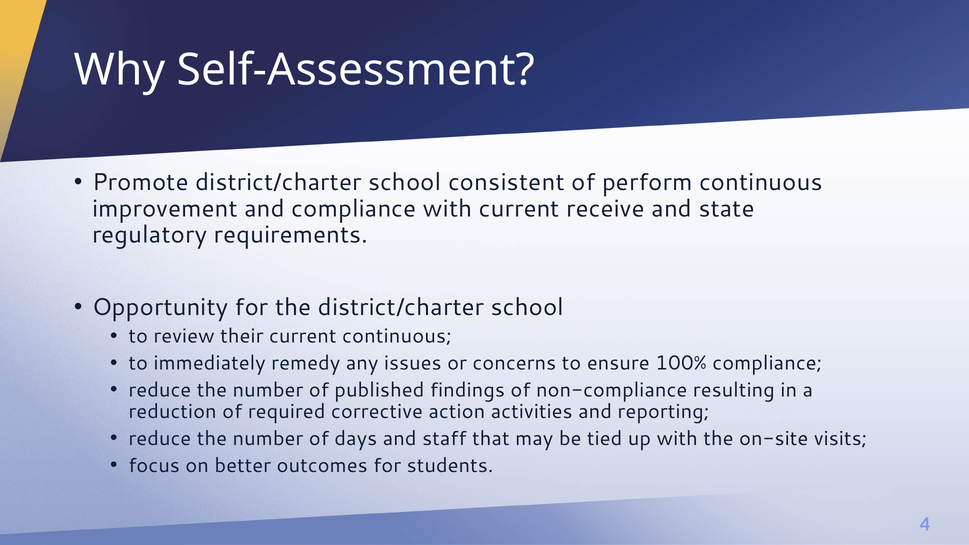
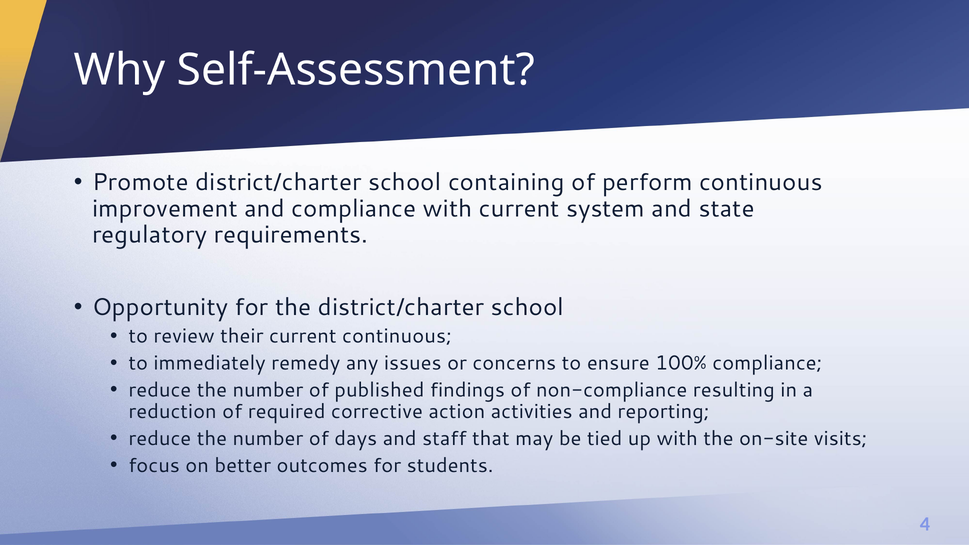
consistent: consistent -> containing (506, 182)
receive: receive -> system (606, 209)
